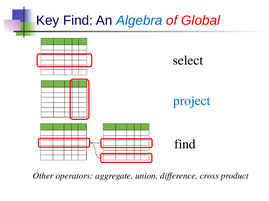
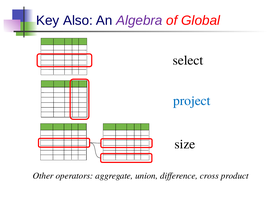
Key Find: Find -> Also (78, 21)
Algebra colour: blue -> purple (139, 21)
find: find -> size (185, 145)
